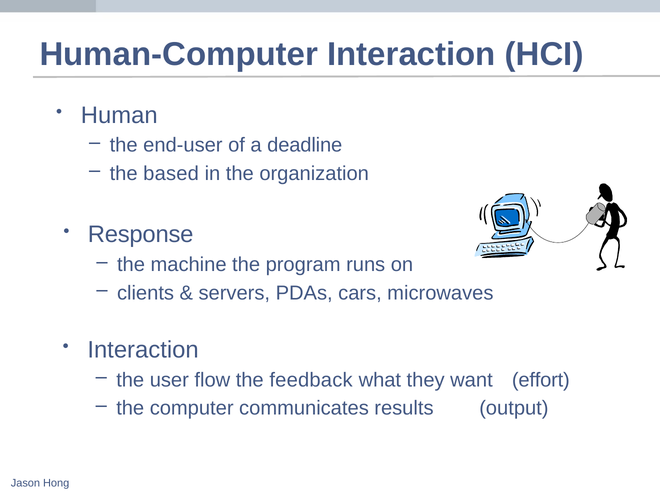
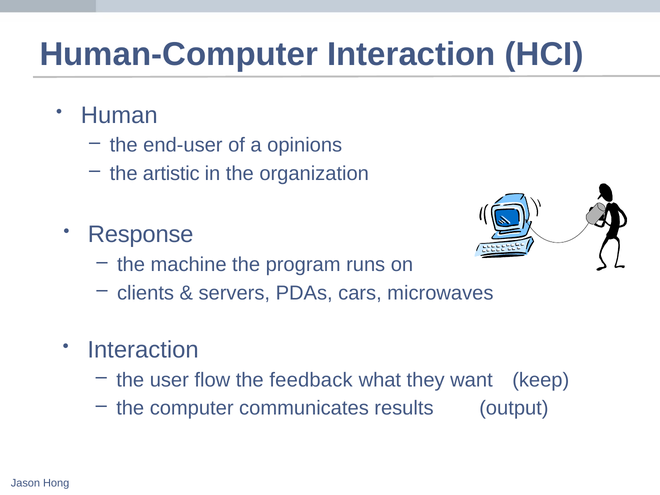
deadline: deadline -> opinions (305, 145)
based: based -> artistic (171, 174)
effort: effort -> keep (541, 380)
